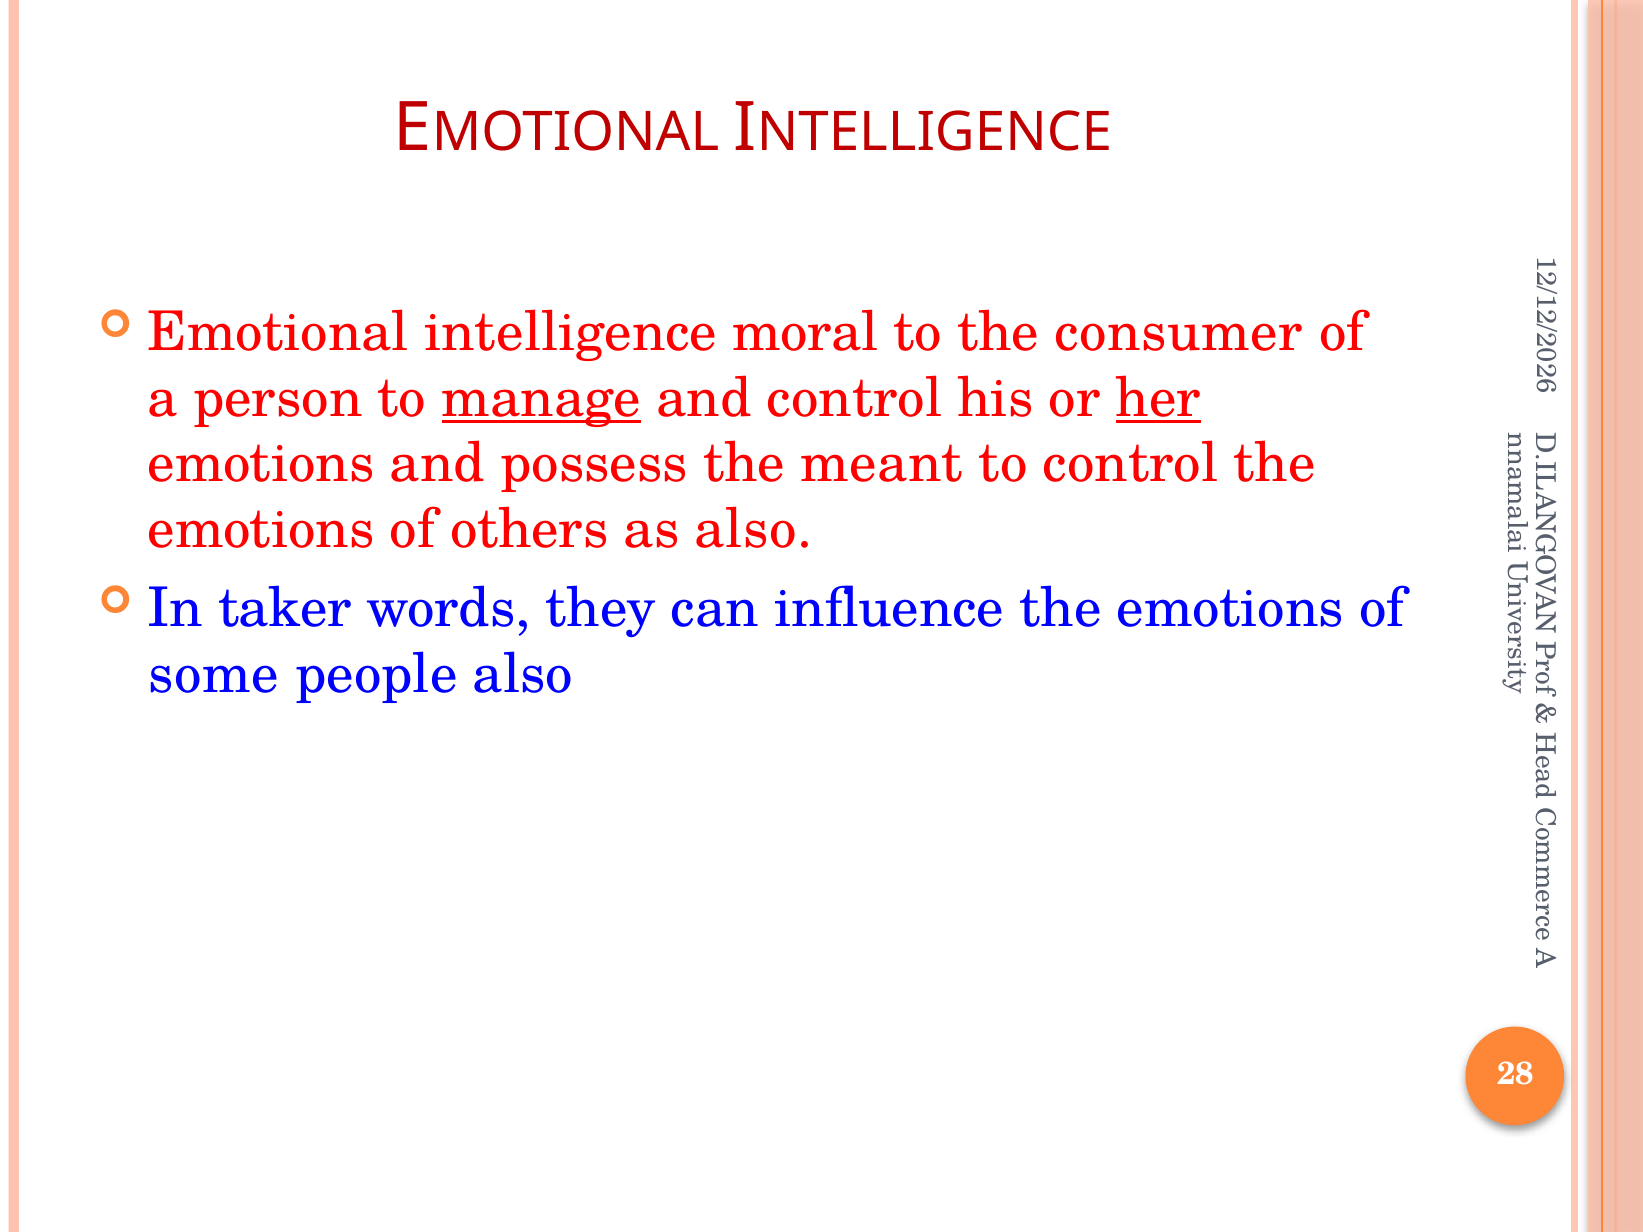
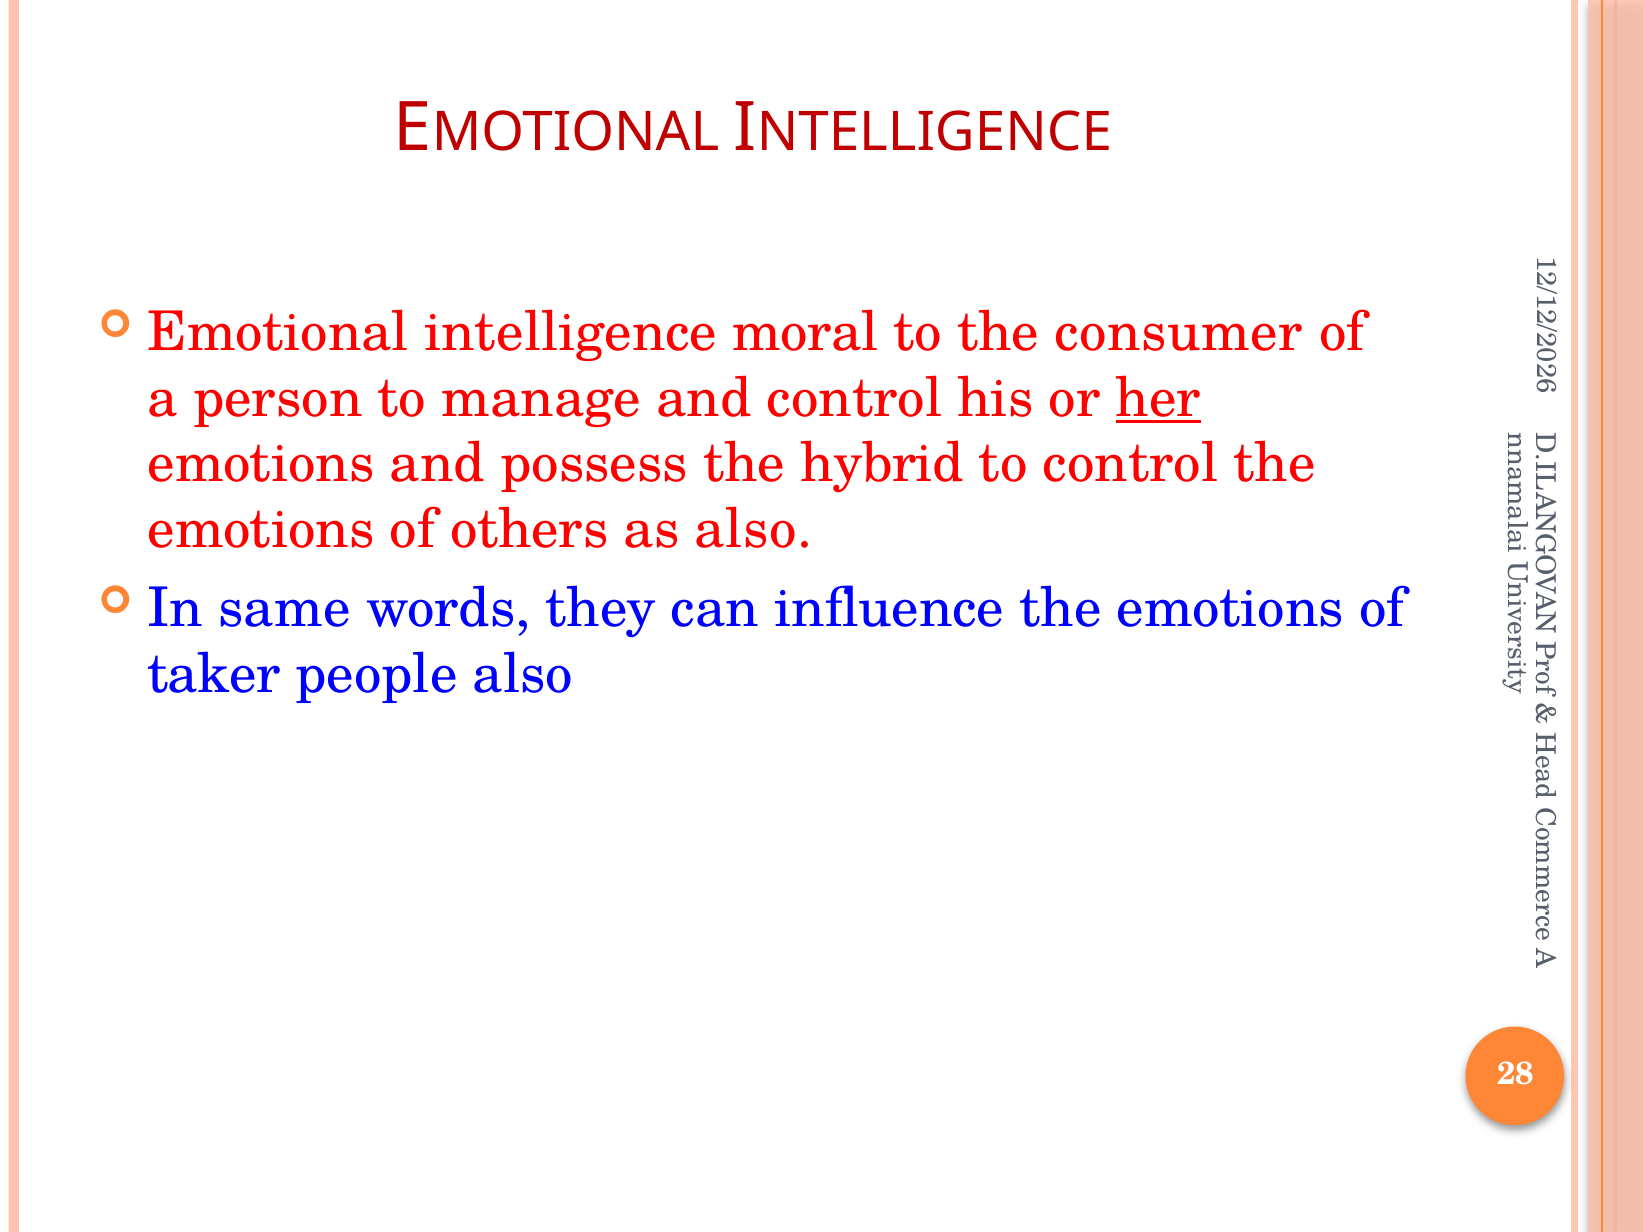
manage underline: present -> none (542, 398)
meant: meant -> hybrid (882, 464)
taker: taker -> same (285, 609)
some: some -> taker (214, 675)
